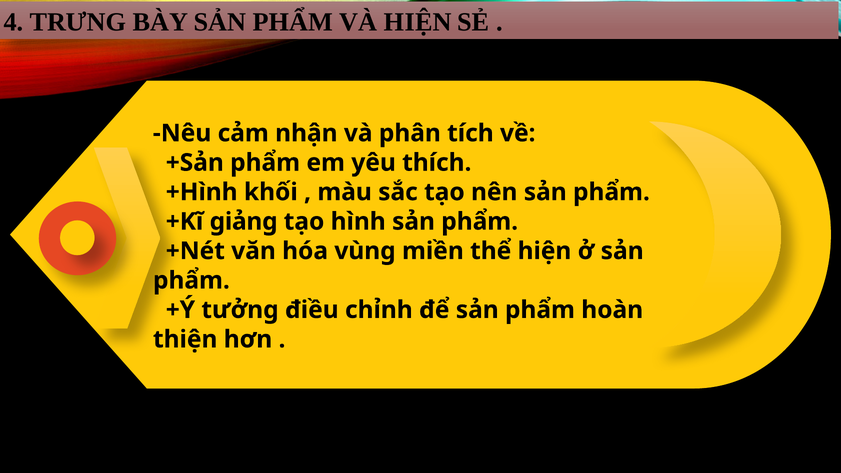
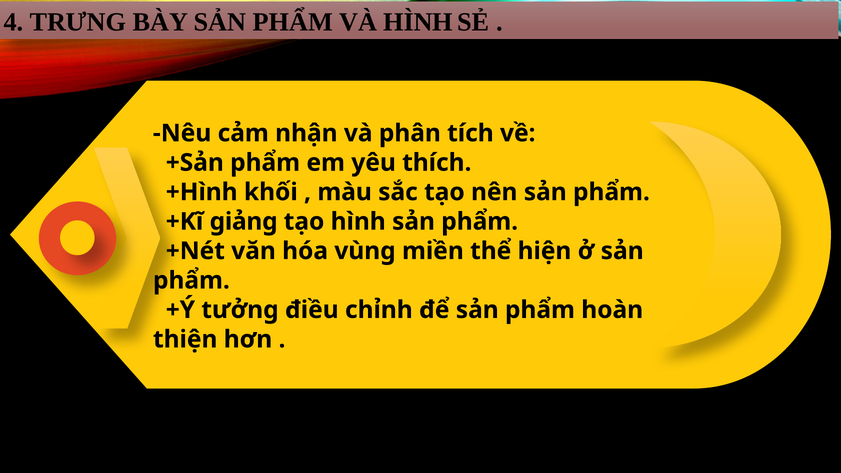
VÀ HIỆN: HIỆN -> HÌNH (418, 22)
